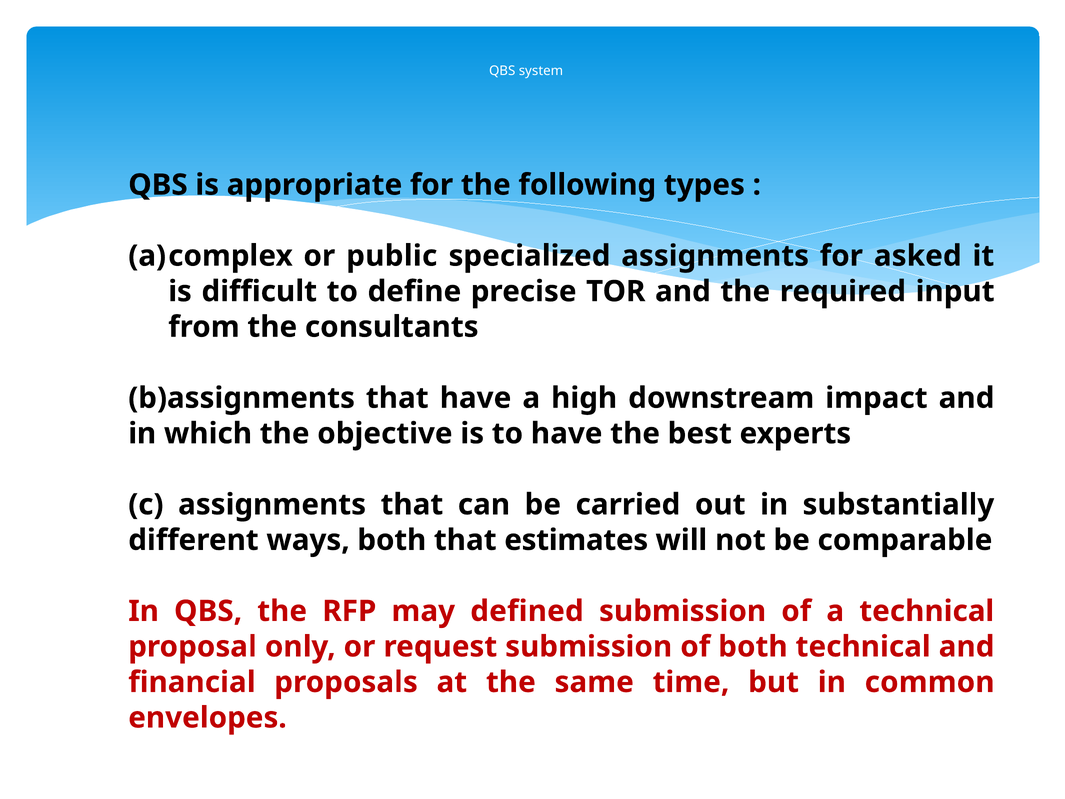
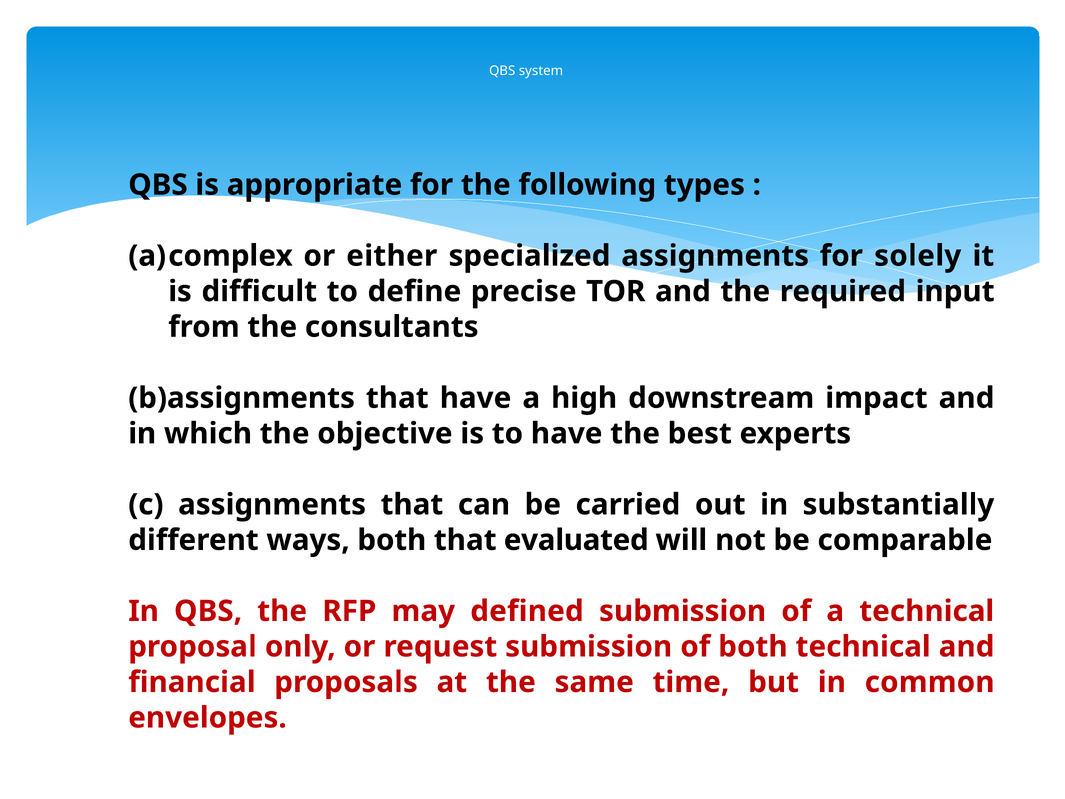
public: public -> either (392, 256)
asked: asked -> solely (918, 256)
estimates: estimates -> evaluated (576, 540)
